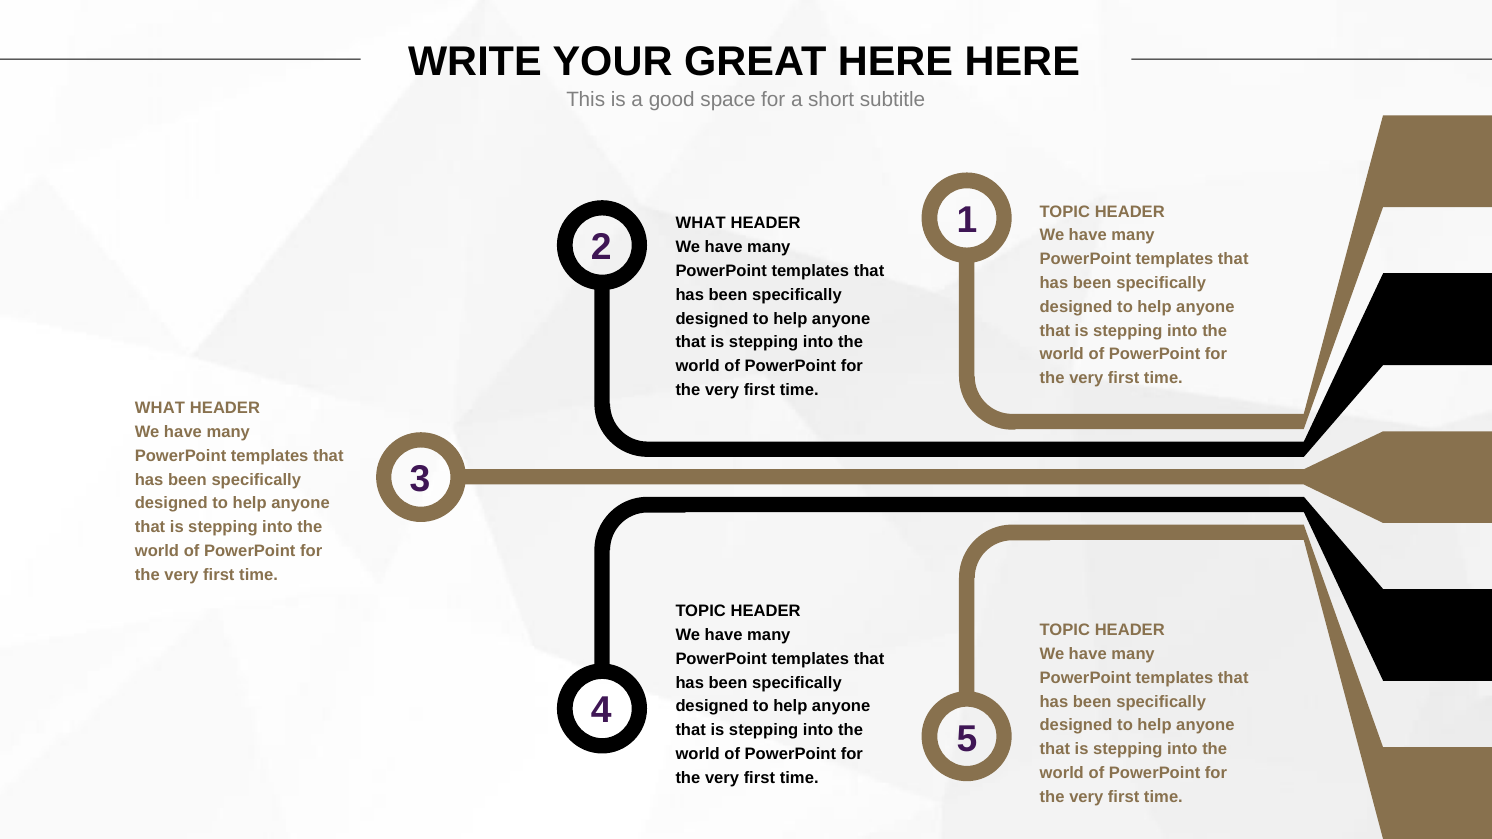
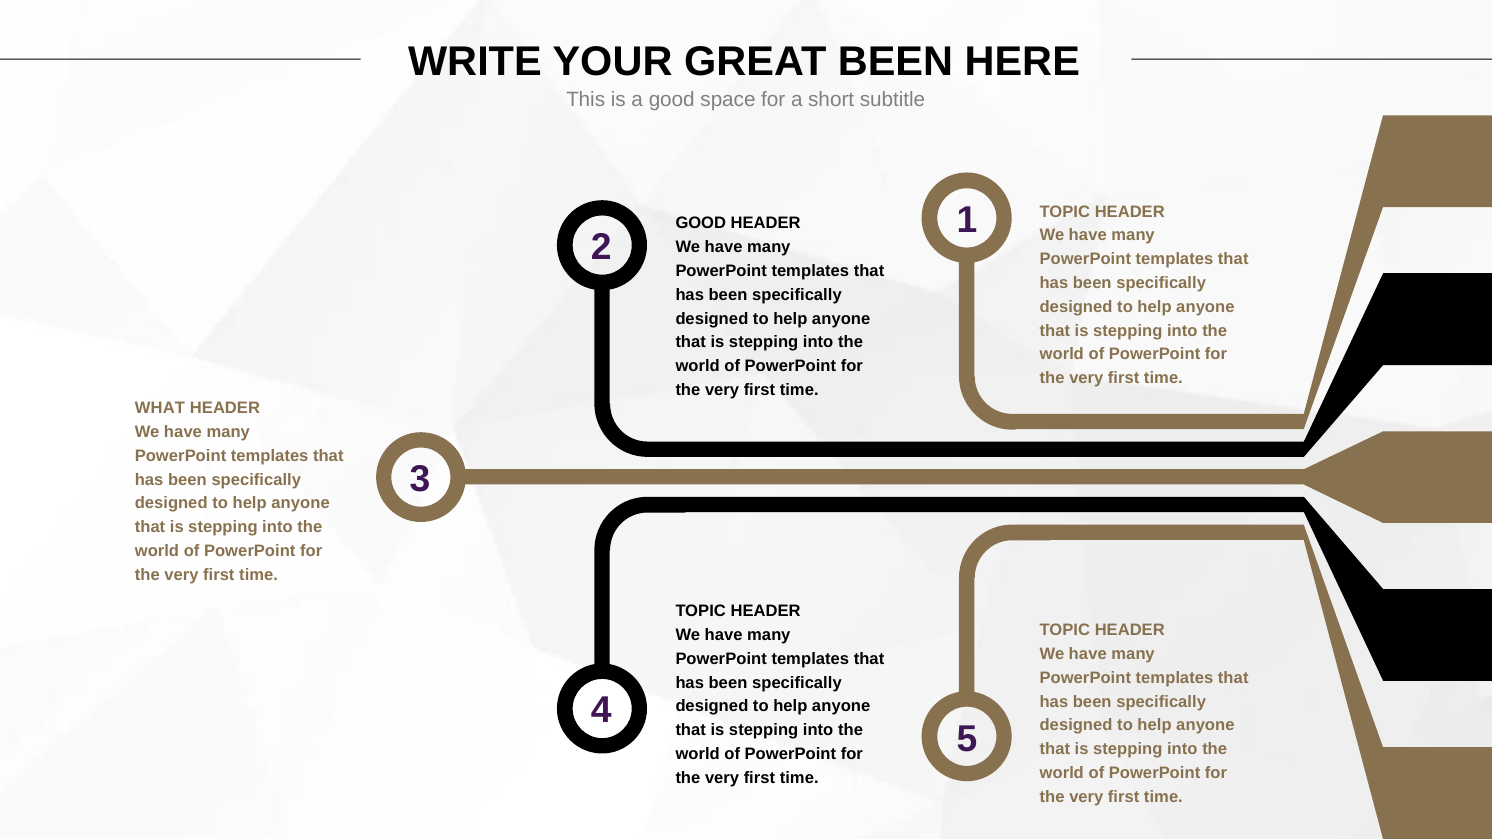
GREAT HERE: HERE -> BEEN (895, 62)
WHAT: WHAT -> GOOD (701, 224)
